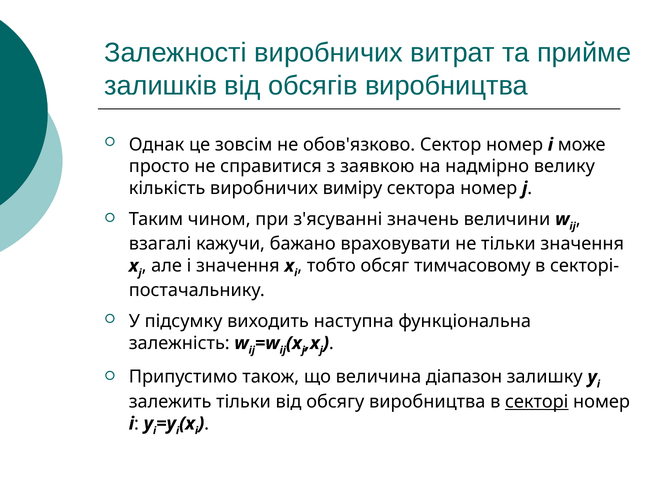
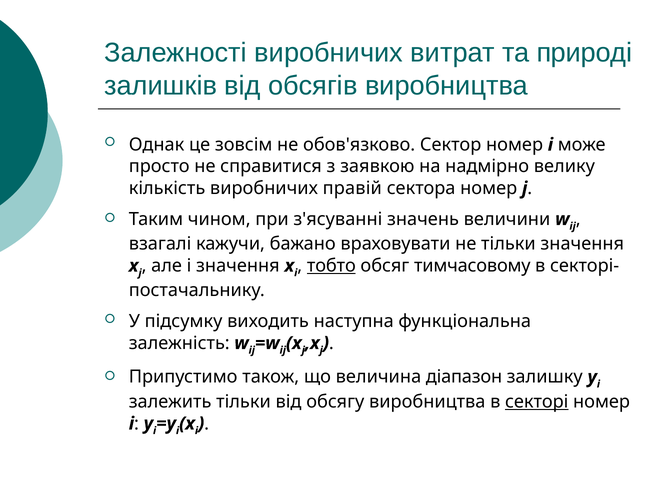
прийме: прийме -> природі (584, 53)
виміру: виміру -> правій (352, 188)
тобто underline: none -> present (331, 266)
